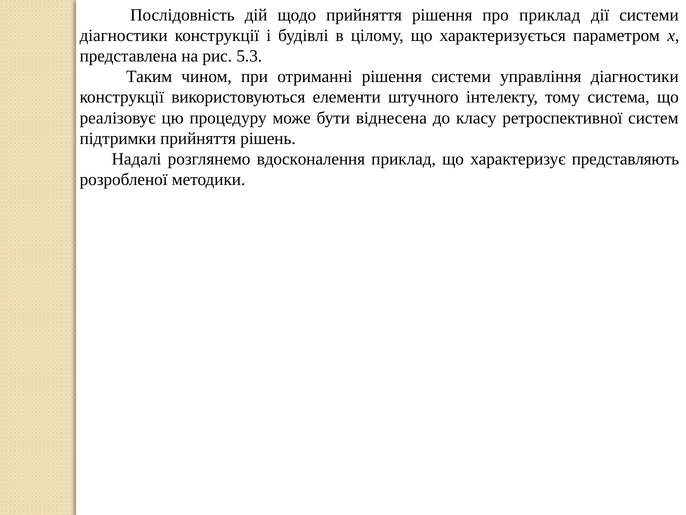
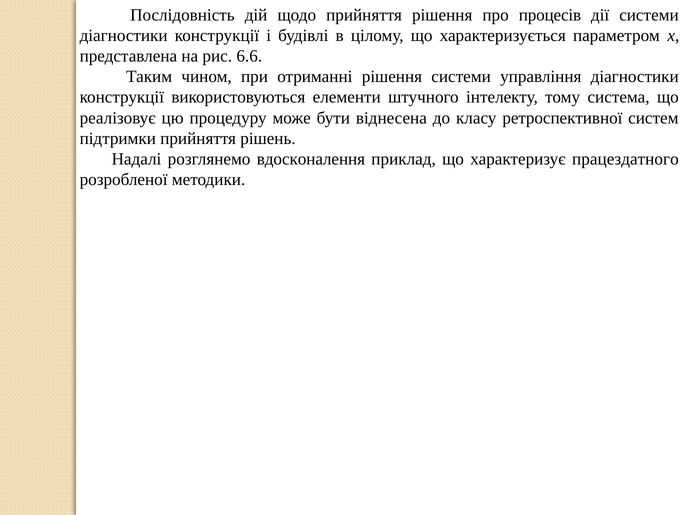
про приклад: приклад -> процесів (550, 15)
5.3: 5.3 -> 6.6 (249, 56)
представляють: представляють -> працездатного (625, 159)
